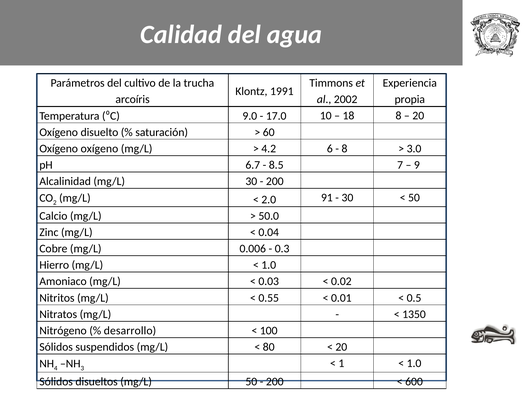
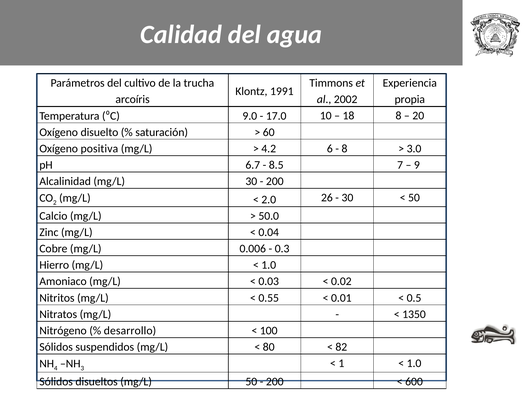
Oxígeno oxígeno: oxígeno -> positiva (99, 149)
91: 91 -> 26 (327, 198)
20: 20 -> 82 (341, 347)
